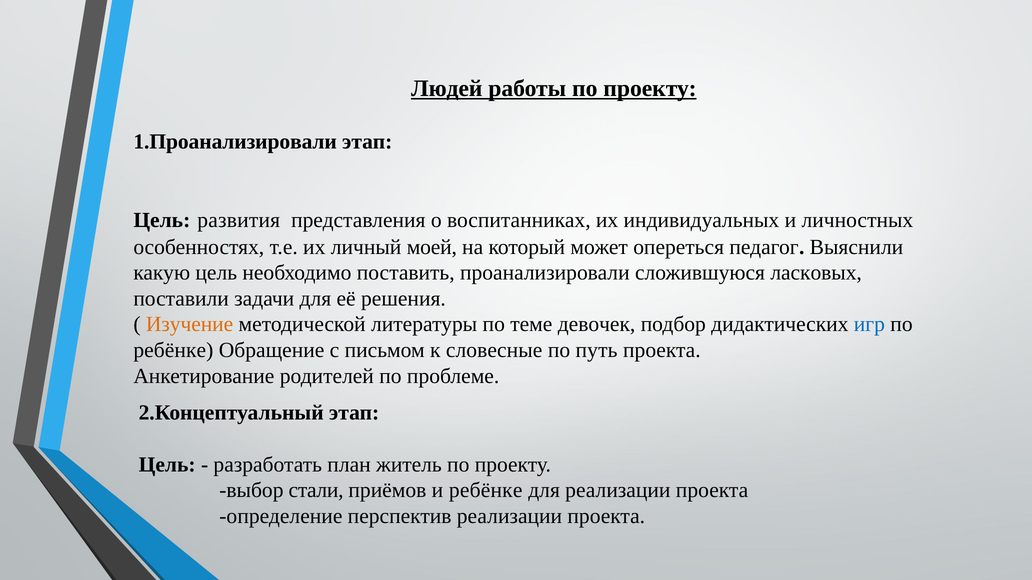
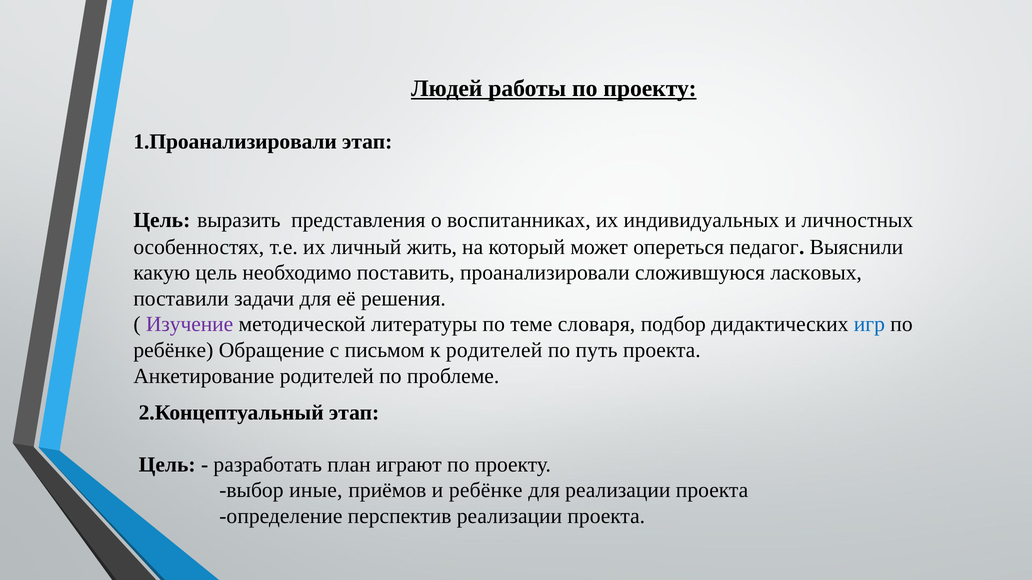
развития: развития -> выразить (239, 220)
моей: моей -> жить (432, 247)
Изучение colour: orange -> purple (190, 325)
девочек: девочек -> словаря (597, 325)
к словесные: словесные -> родителей (494, 350)
житель: житель -> играют (409, 465)
стали: стали -> иные (316, 491)
